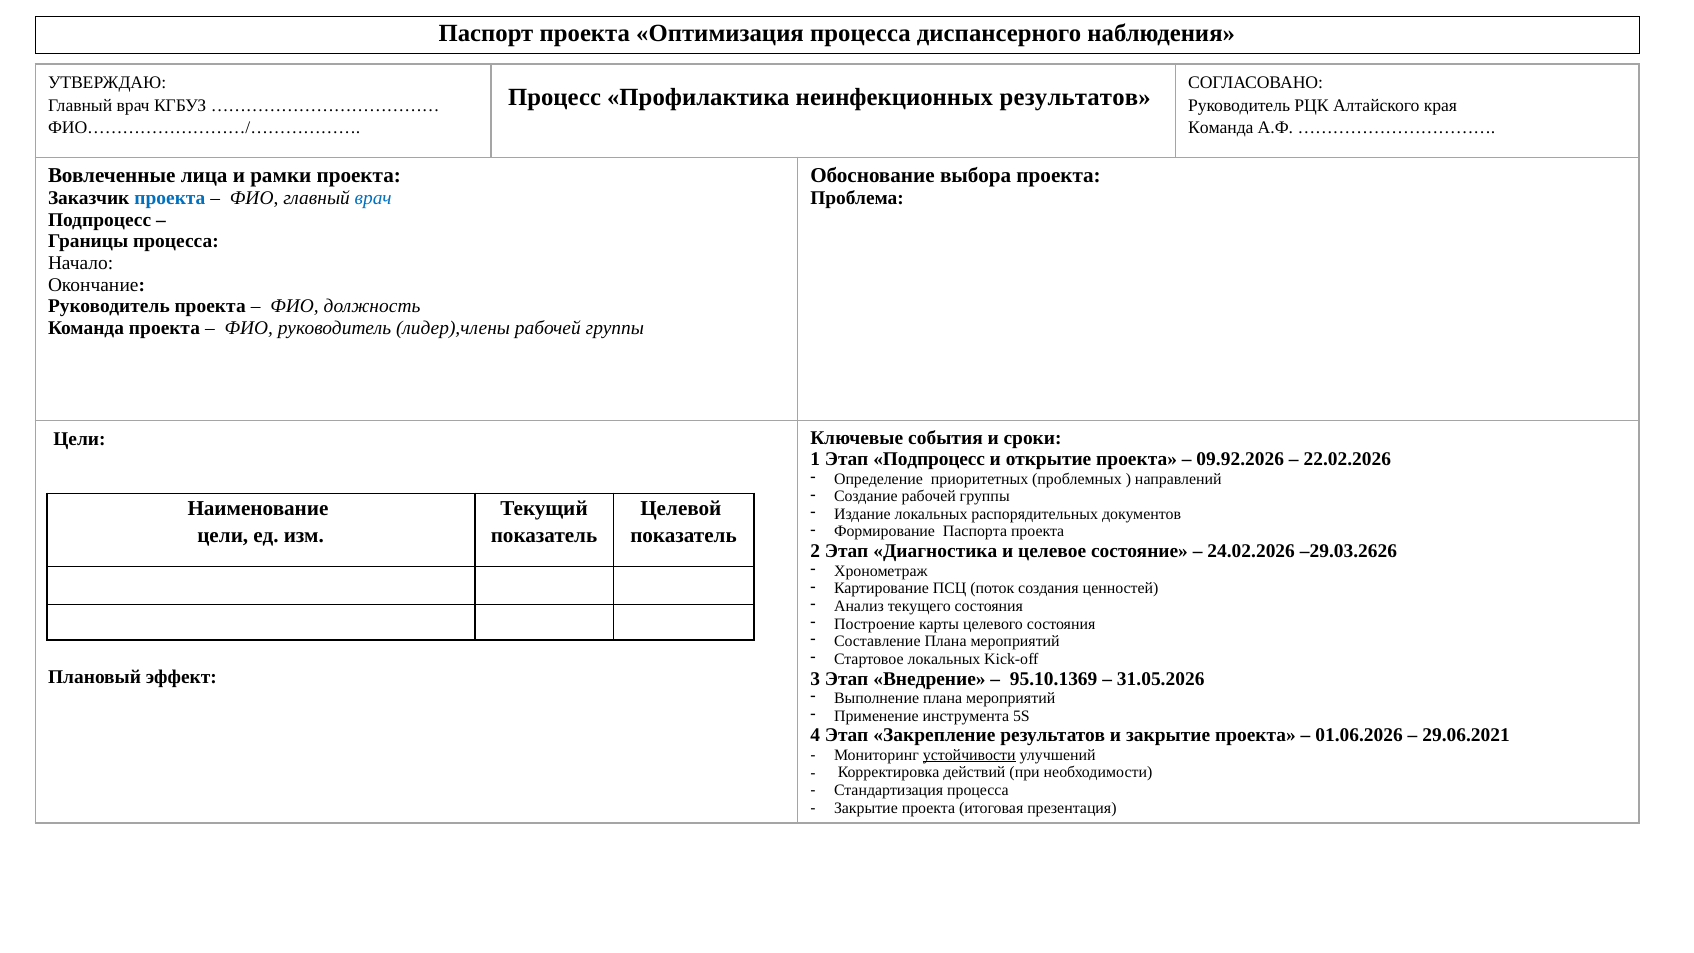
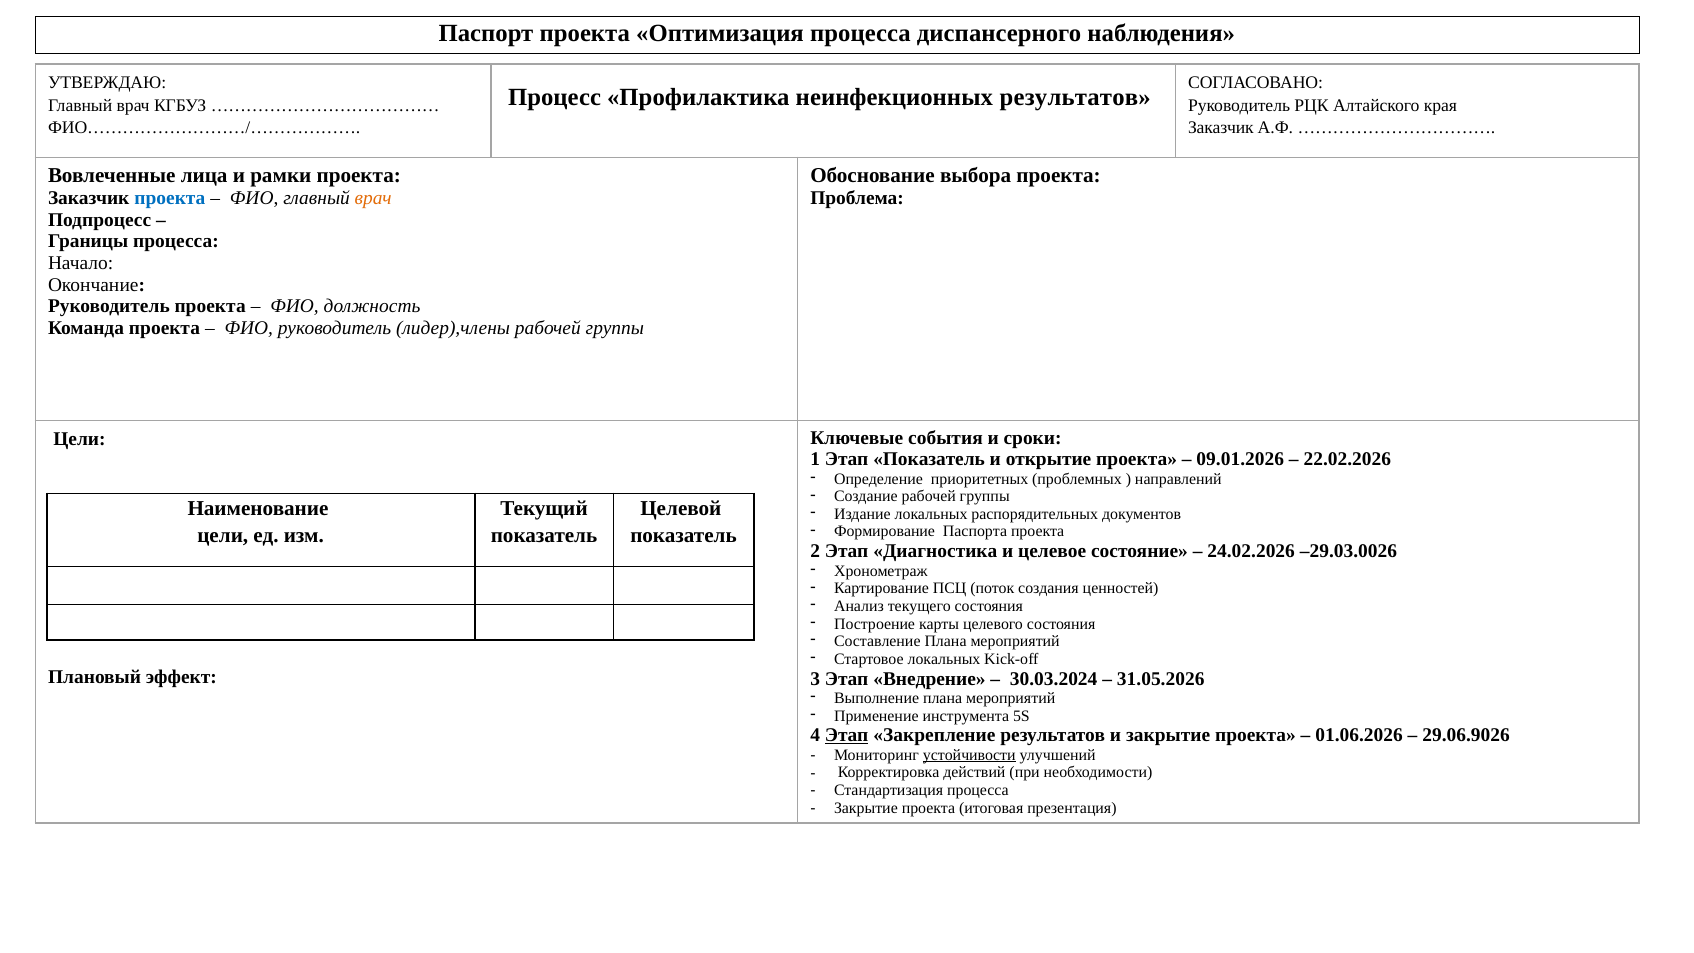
Команда: Команда -> Заказчик (1221, 128)
врач colour: blue -> orange (373, 198)
Этап Подпроцесс: Подпроцесс -> Показатель (929, 459)
09.92.2026: 09.92.2026 -> 09.01.2026 (1240, 459)
–29.03.2626: –29.03.2626 -> –29.03.0026 (1348, 551)
95.10.1369: 95.10.1369 -> 30.03.2024 (1054, 679)
Этап underline: none -> present (847, 735)
29.06.2021: 29.06.2021 -> 29.06.9026 (1466, 735)
